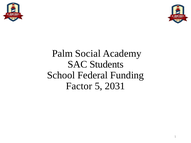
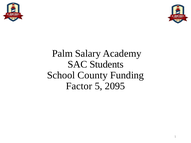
Social: Social -> Salary (88, 54)
Federal: Federal -> County (93, 75)
2031: 2031 -> 2095 (115, 86)
